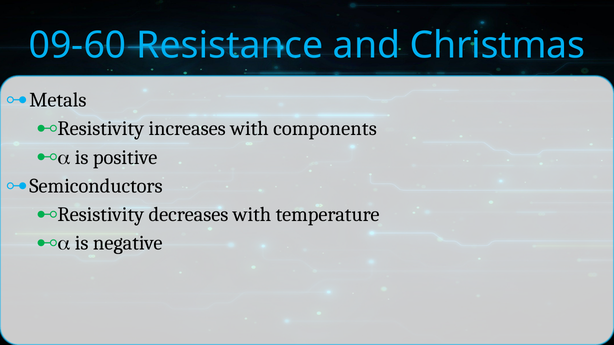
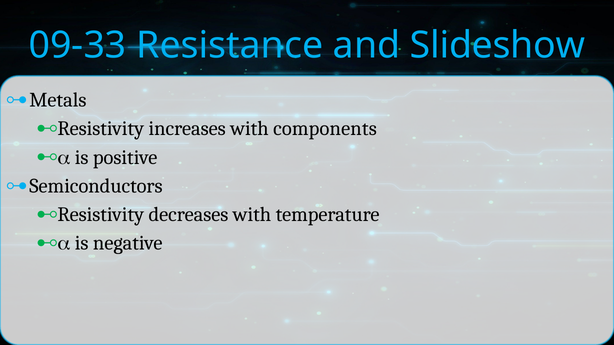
09-60: 09-60 -> 09-33 (78, 45)
Christmas: Christmas -> Slideshow (498, 45)
